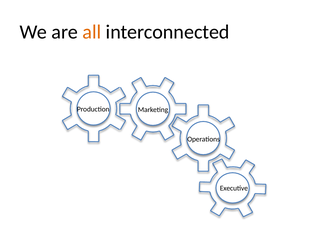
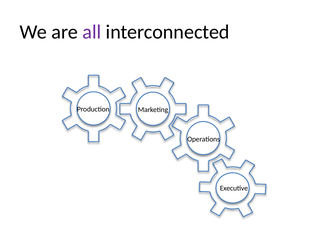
all colour: orange -> purple (92, 32)
